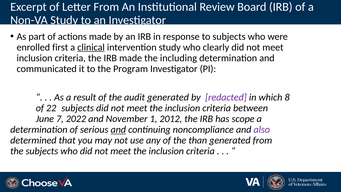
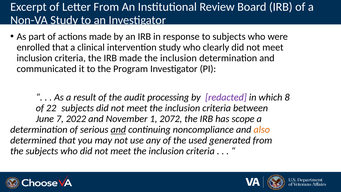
enrolled first: first -> that (60, 47)
clinical underline: present -> none (91, 47)
made the including: including -> inclusion (178, 58)
audit generated: generated -> processing (168, 97)
2012: 2012 -> 2072 (171, 119)
also colour: purple -> orange (262, 130)
than: than -> used (198, 140)
